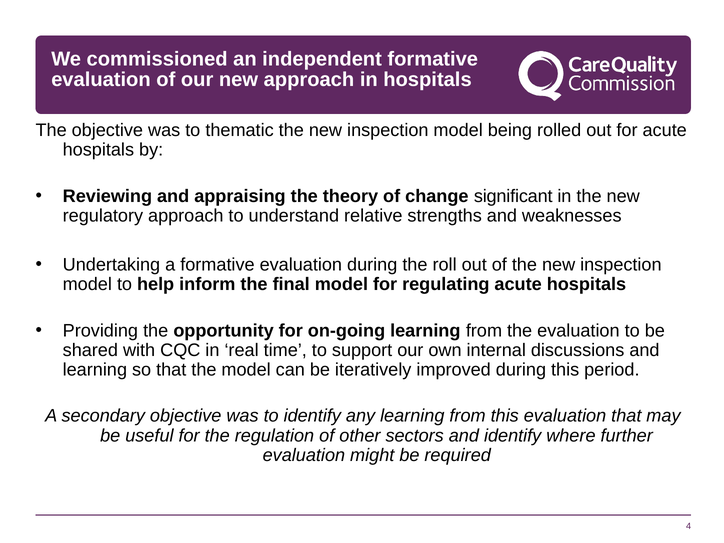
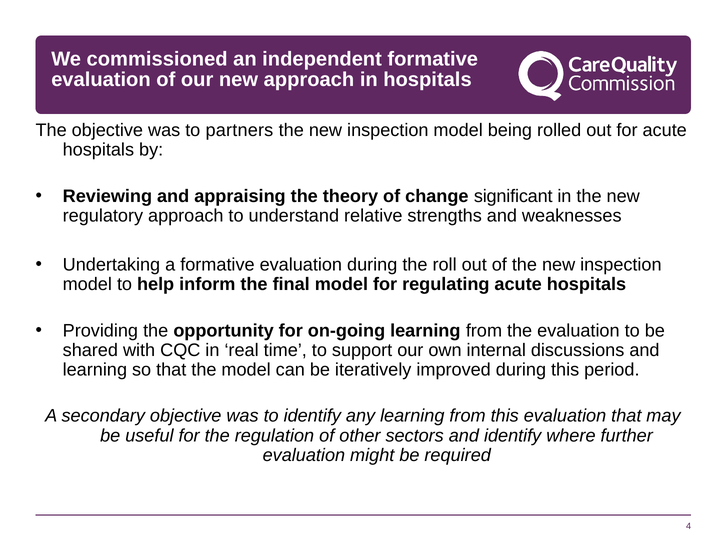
thematic: thematic -> partners (239, 130)
